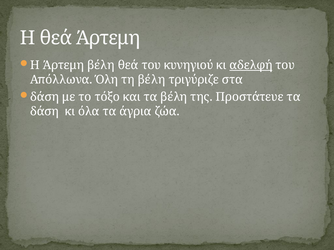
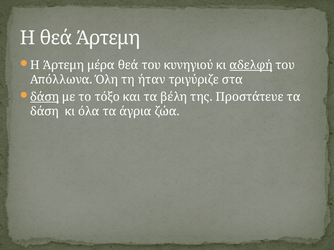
Άρτεμη βέλη: βέλη -> μέρα (101, 65)
τη βέλη: βέλη -> ήταν (152, 80)
δάση underline: none -> present (45, 97)
